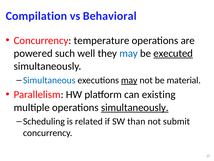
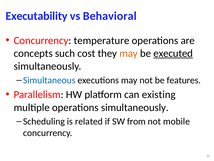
Compilation: Compilation -> Executability (37, 16)
powered: powered -> concepts (33, 53)
well: well -> cost (86, 53)
may colour: blue -> orange (129, 53)
may underline: present -> none (129, 80)
material: material -> features (184, 80)
simultaneously underline: present -> none (135, 107)
than: than -> from (136, 121)
submit: submit -> mobile (177, 121)
